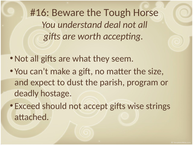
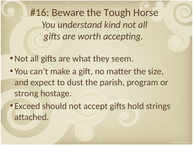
deal: deal -> kind (112, 25)
deadly: deadly -> strong (26, 93)
wise: wise -> hold (136, 106)
